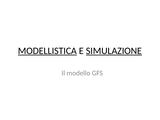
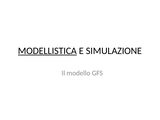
SIMULAZIONE underline: present -> none (114, 51)
